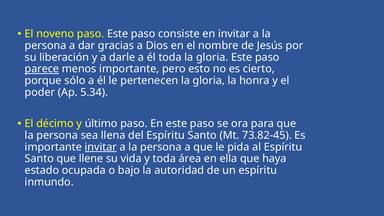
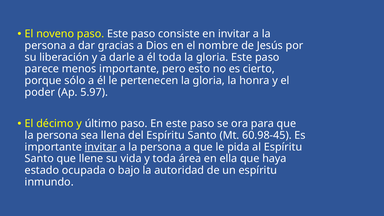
parece underline: present -> none (42, 69)
5.34: 5.34 -> 5.97 (94, 92)
73.82-45: 73.82-45 -> 60.98-45 (267, 135)
